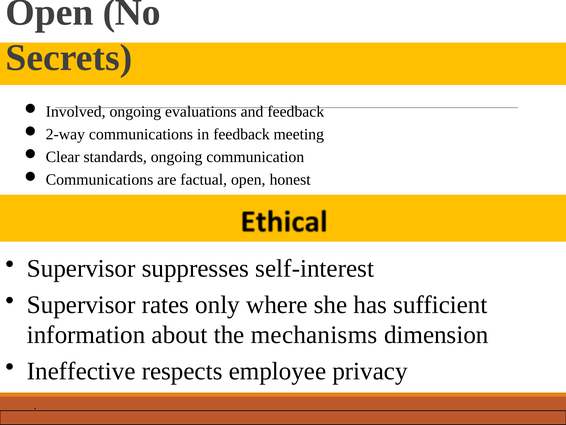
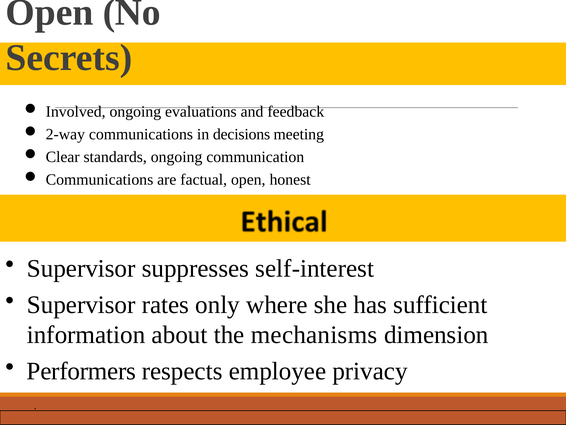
in feedback: feedback -> decisions (242, 134)
Ineffective: Ineffective -> Performers (81, 371)
